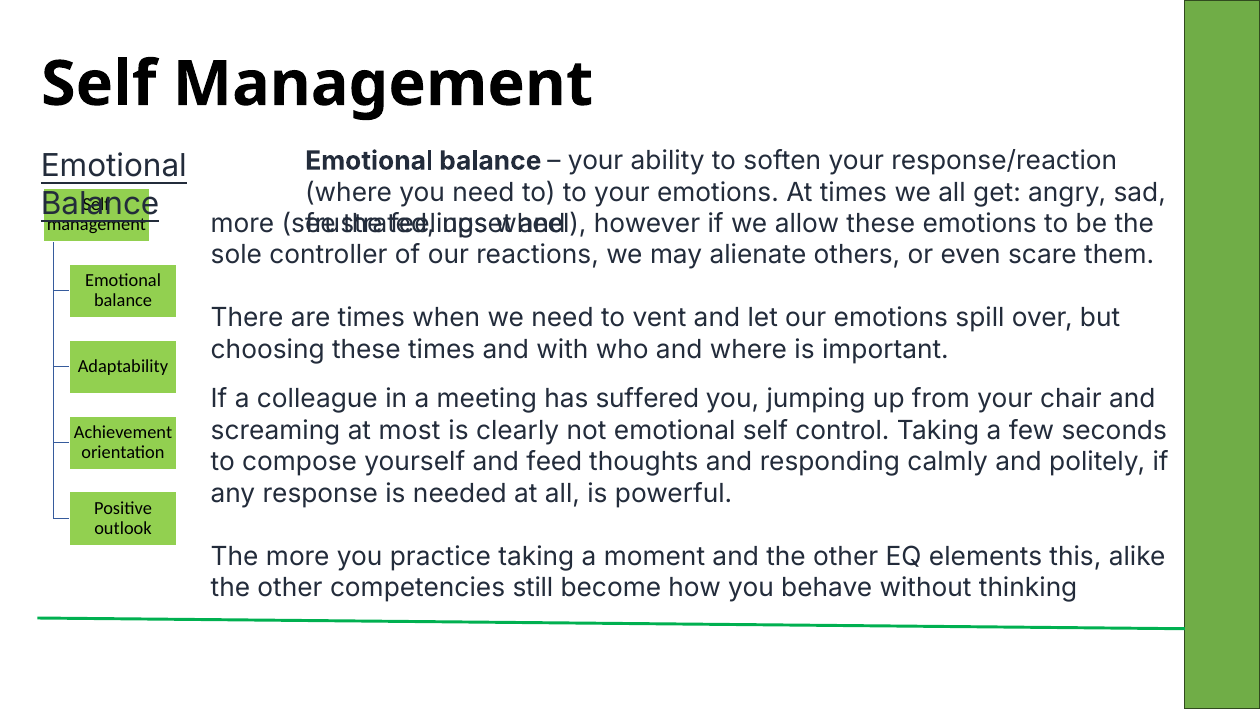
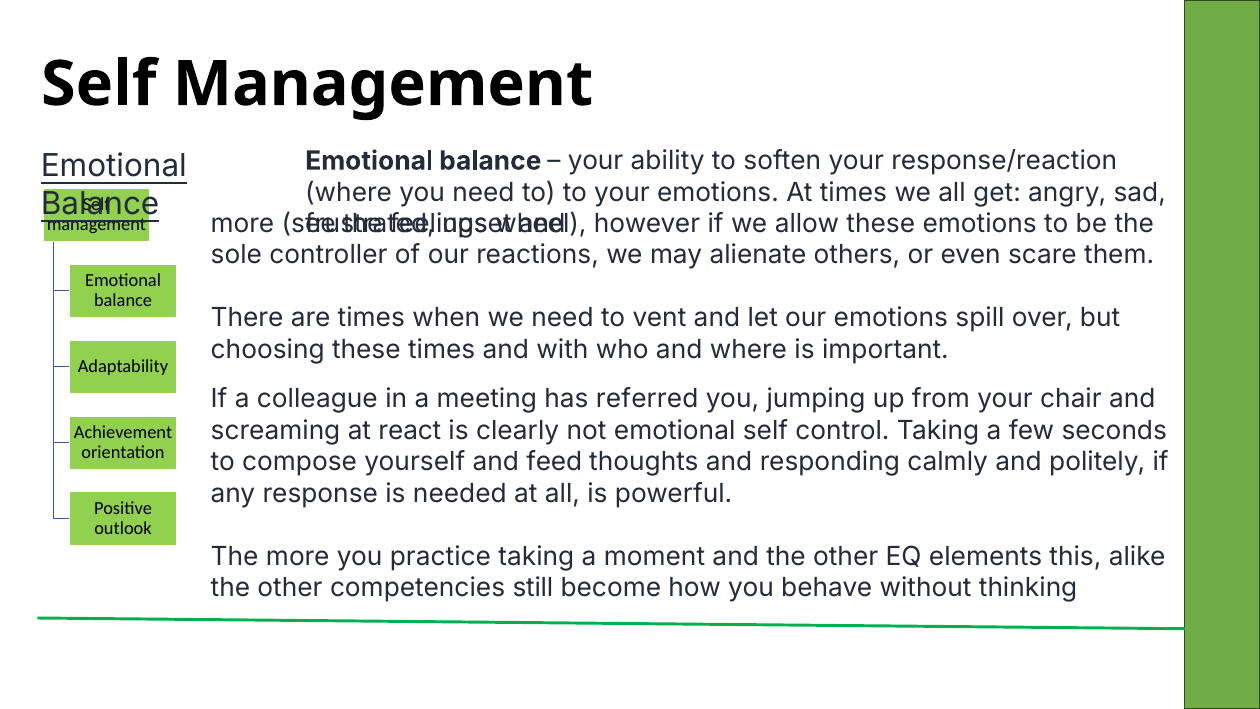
suffered: suffered -> referred (647, 399)
most: most -> react (410, 430)
